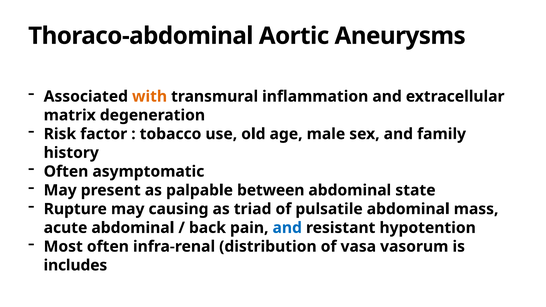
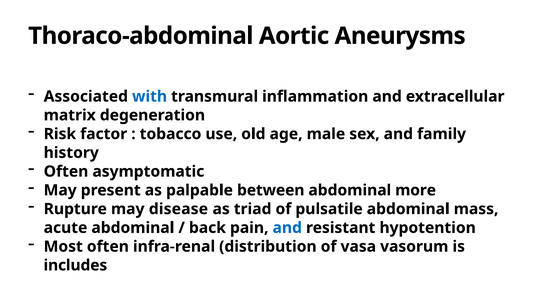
with colour: orange -> blue (150, 96)
state: state -> more (416, 190)
causing: causing -> disease (178, 209)
